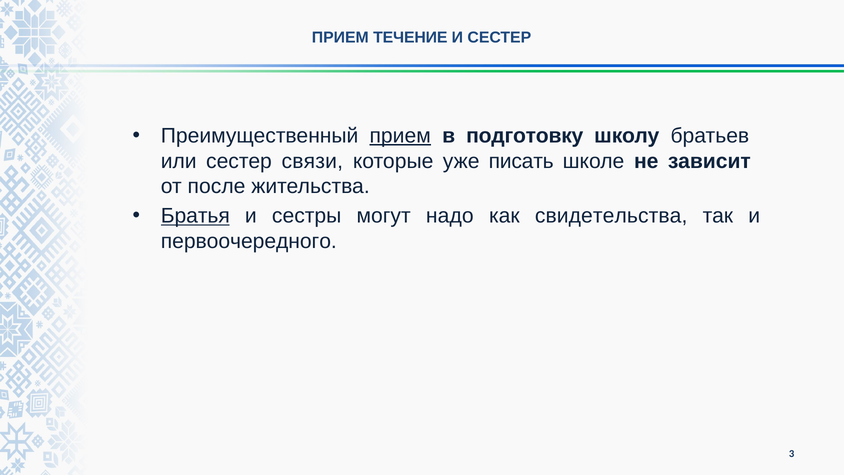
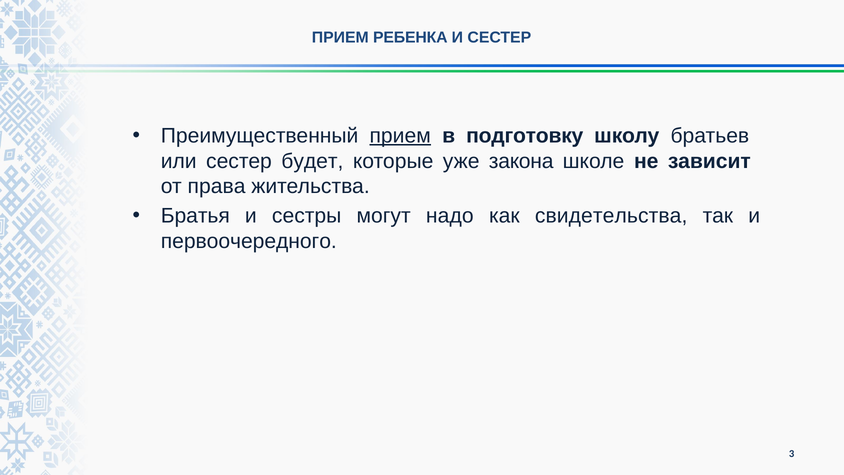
ТЕЧЕНИЕ: ТЕЧЕНИЕ -> РЕБЕНКА (410, 37)
связи: связи -> будет (312, 161)
писать: писать -> закона (521, 161)
после: после -> права (217, 186)
Братья underline: present -> none (195, 216)
